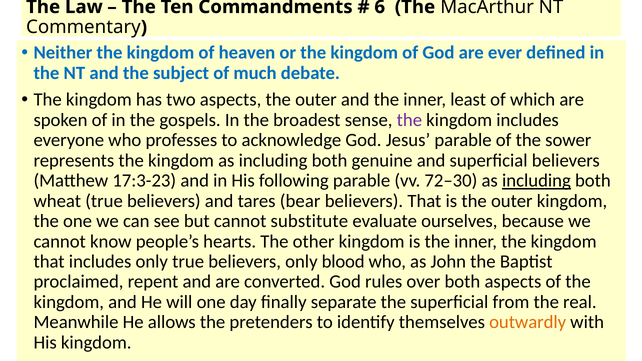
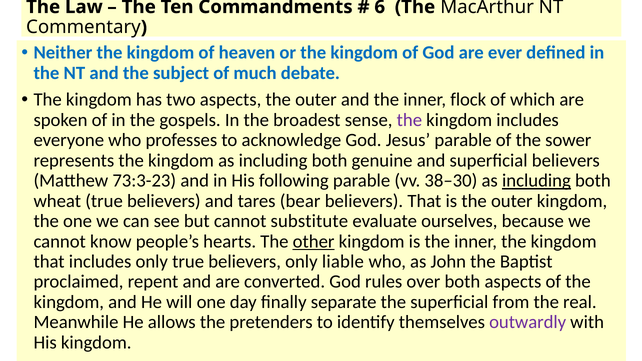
least: least -> flock (468, 100)
17:3-23: 17:3-23 -> 73:3-23 (144, 181)
72–30: 72–30 -> 38–30 (451, 181)
other underline: none -> present (314, 241)
blood: blood -> liable (343, 262)
outwardly colour: orange -> purple (528, 322)
